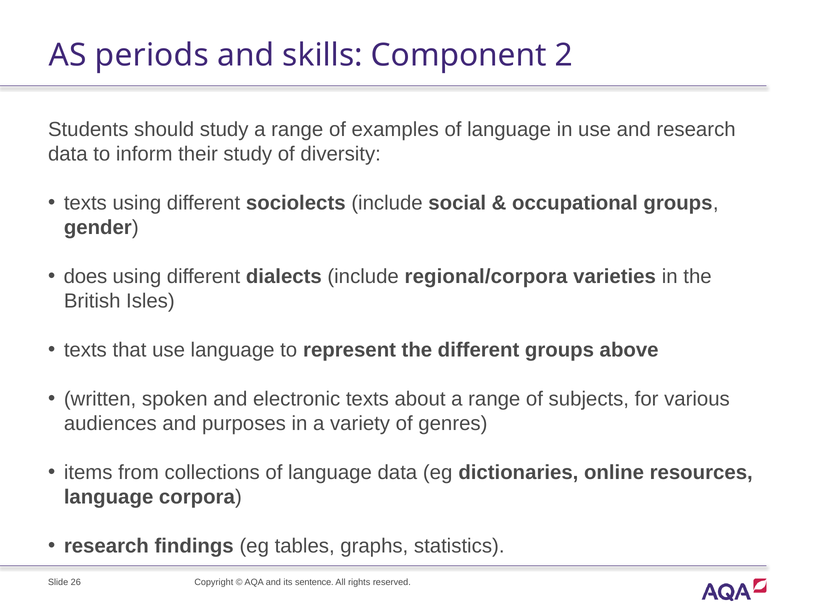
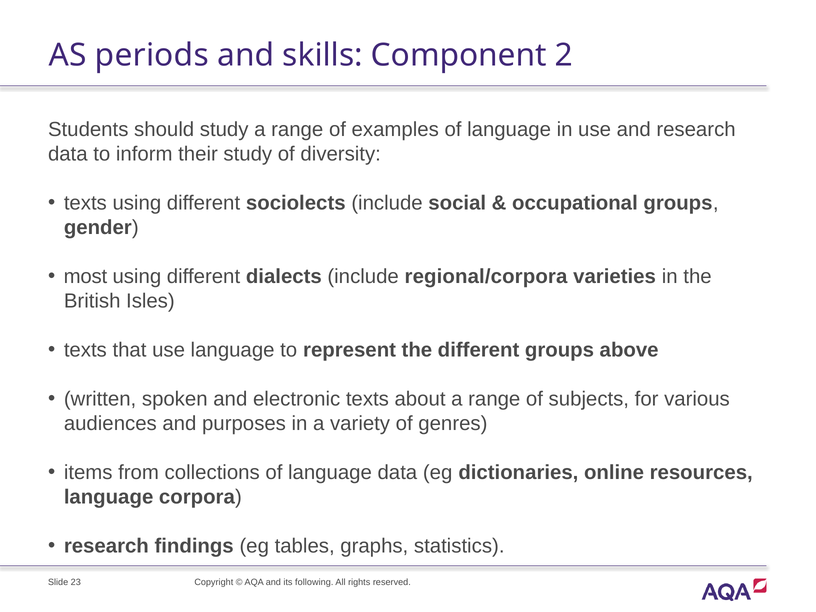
does: does -> most (85, 277)
26: 26 -> 23 (76, 582)
sentence: sentence -> following (314, 582)
